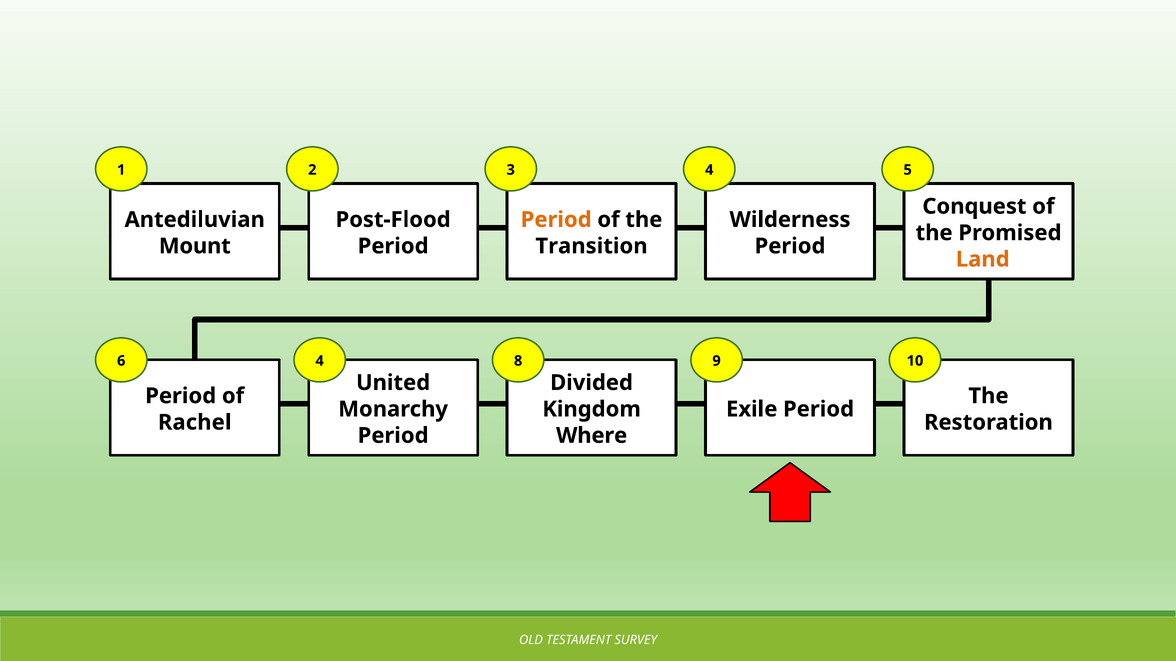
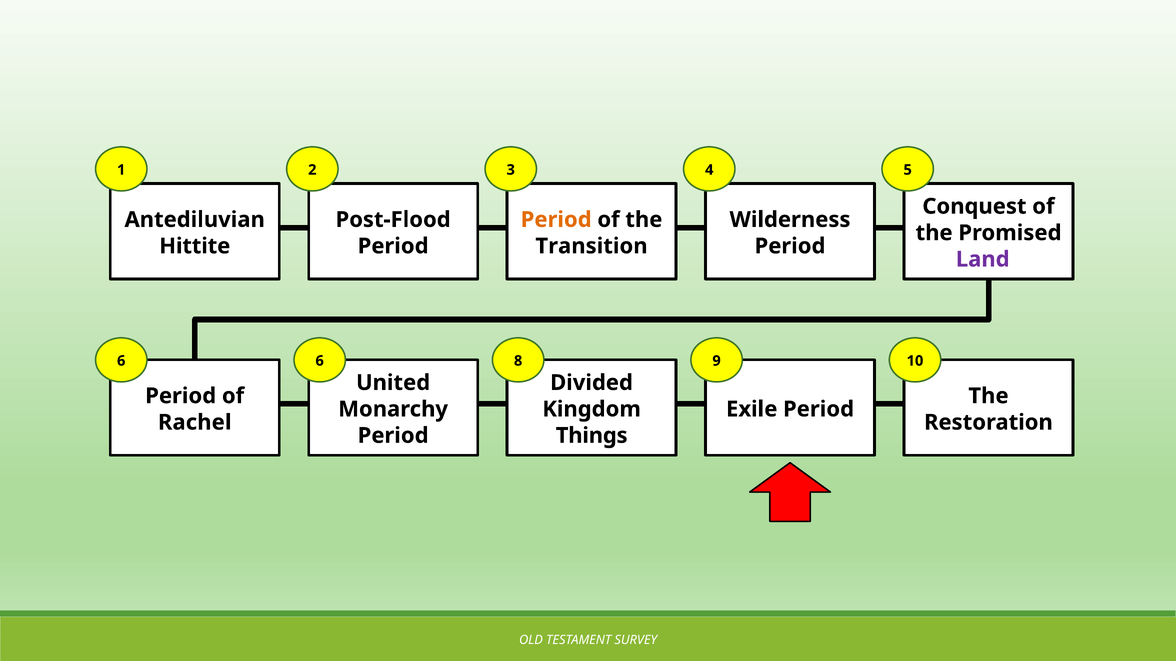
Mount: Mount -> Hittite (195, 246)
Land colour: orange -> purple (983, 260)
6 4: 4 -> 6 (320, 361)
Where: Where -> Things (592, 436)
